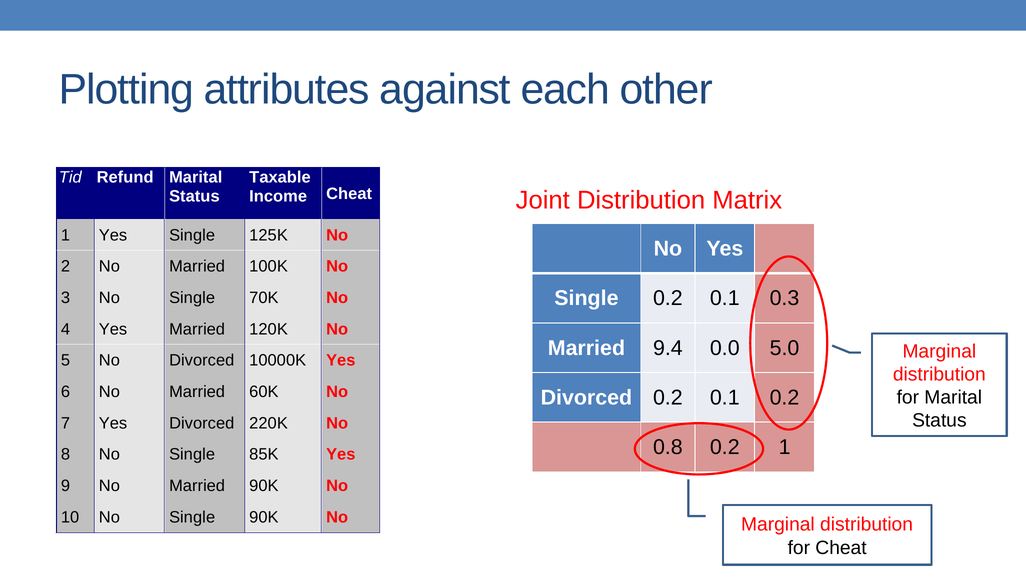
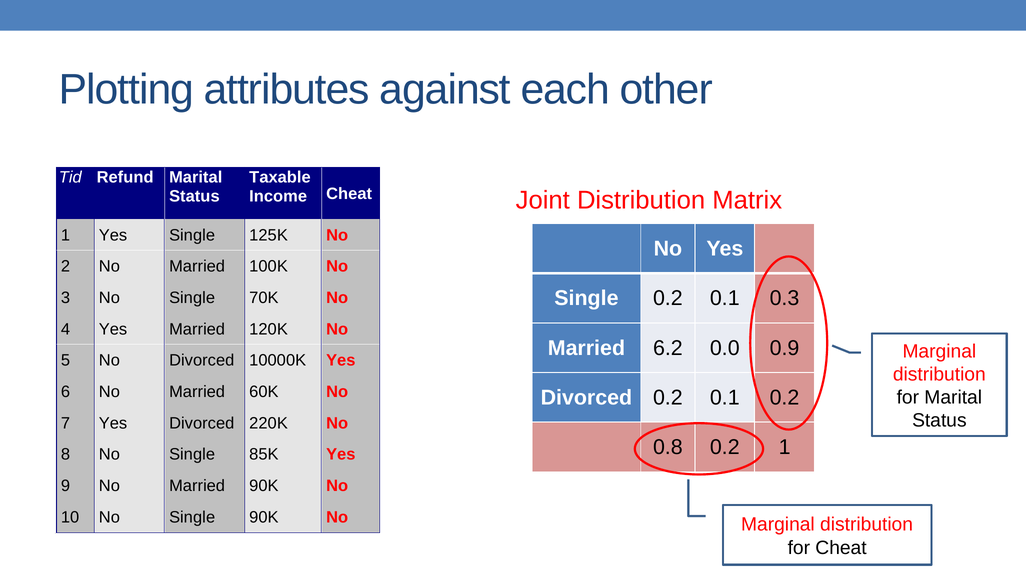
9.4: 9.4 -> 6.2 (668, 348)
5.0: 5.0 -> 0.9 (784, 348)
